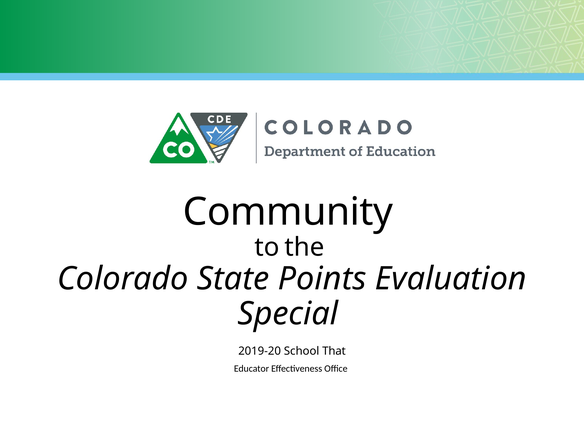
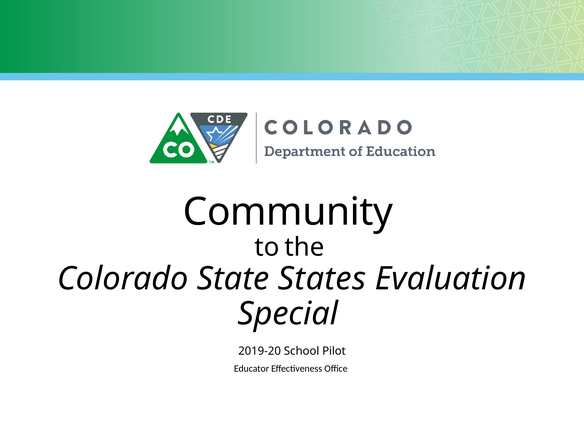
Points: Points -> States (322, 279)
That: That -> Pilot (334, 351)
